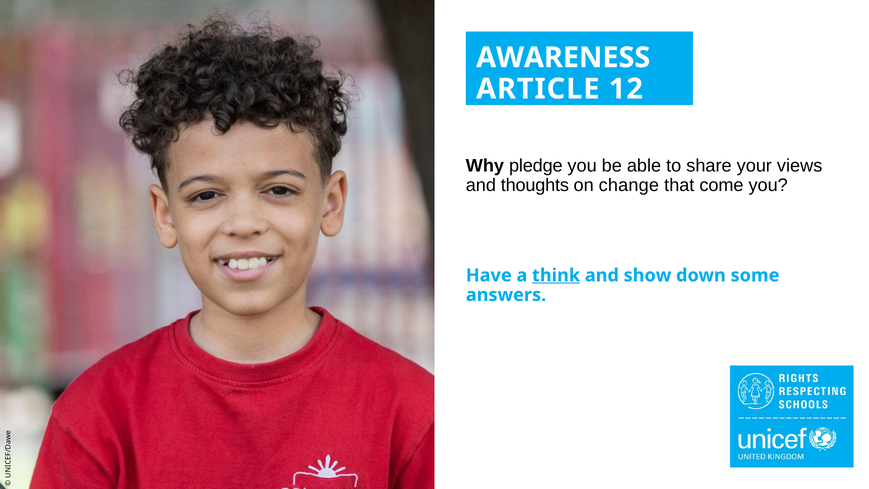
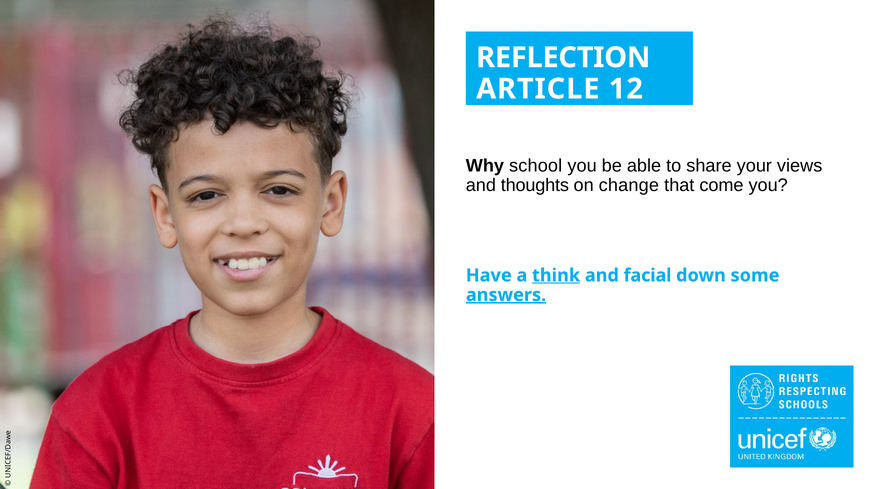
AWARENESS: AWARENESS -> REFLECTION (563, 58)
pledge: pledge -> school (536, 166)
show: show -> facial (648, 275)
answers underline: none -> present (506, 295)
